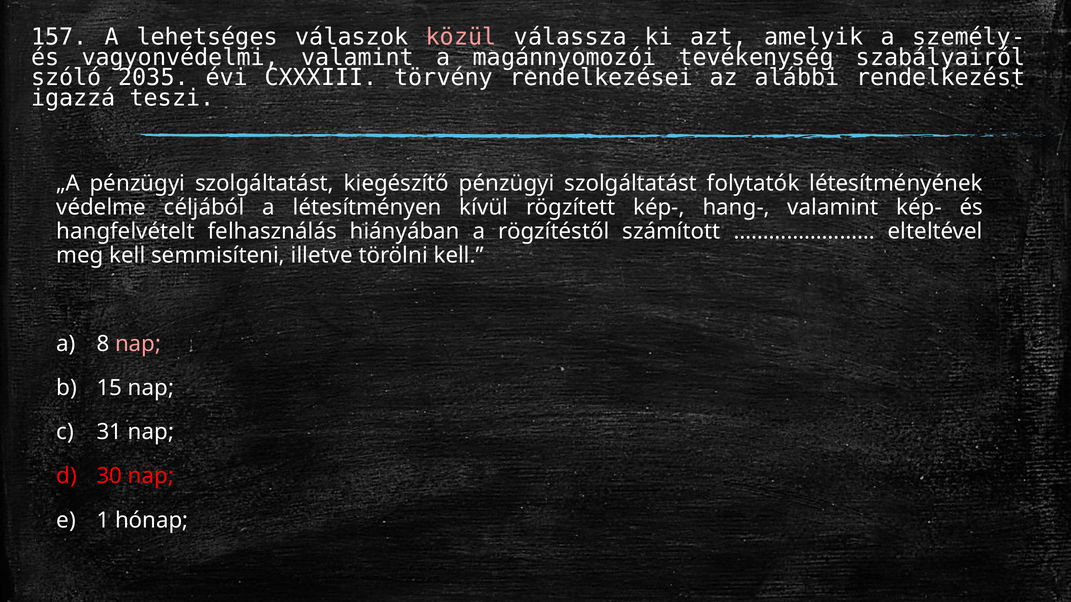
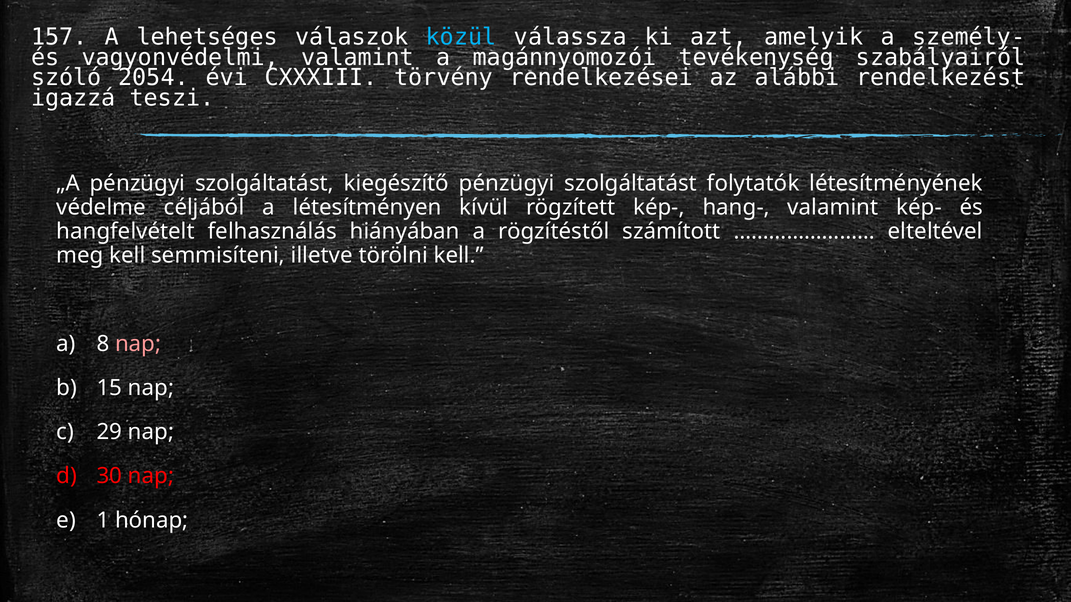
közül colour: pink -> light blue (461, 37)
2035: 2035 -> 2054 (154, 78)
31: 31 -> 29 (109, 432)
